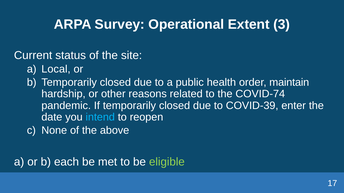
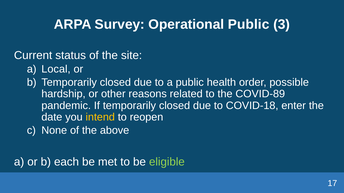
Operational Extent: Extent -> Public (249, 24)
maintain: maintain -> possible (289, 83)
COVID-74: COVID-74 -> COVID-89 (260, 94)
COVID-39: COVID-39 -> COVID-18 (252, 106)
intend colour: light blue -> yellow (100, 117)
